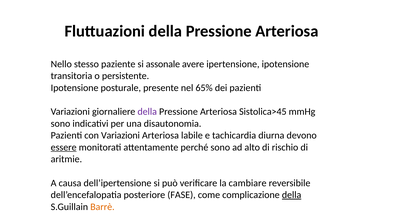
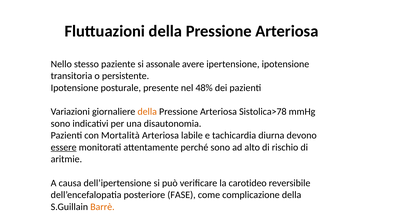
65%: 65% -> 48% (204, 88)
della colour: purple -> orange (147, 111)
Sistolica>45: Sistolica>45 -> Sistolica>78 (263, 111)
con Variazioni: Variazioni -> Mortalità (120, 135)
cambiare: cambiare -> carotideo (248, 183)
della underline: present -> none (292, 195)
